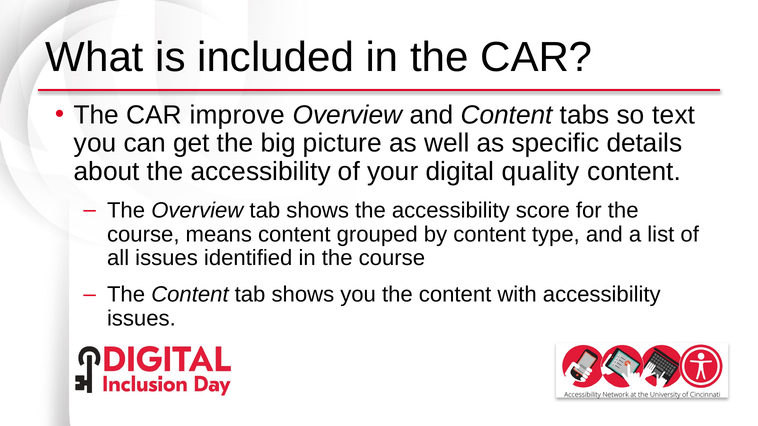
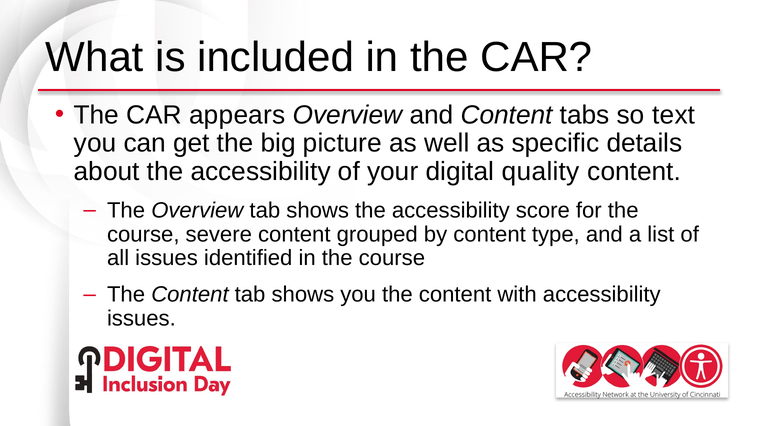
improve: improve -> appears (237, 115)
means: means -> severe (219, 234)
